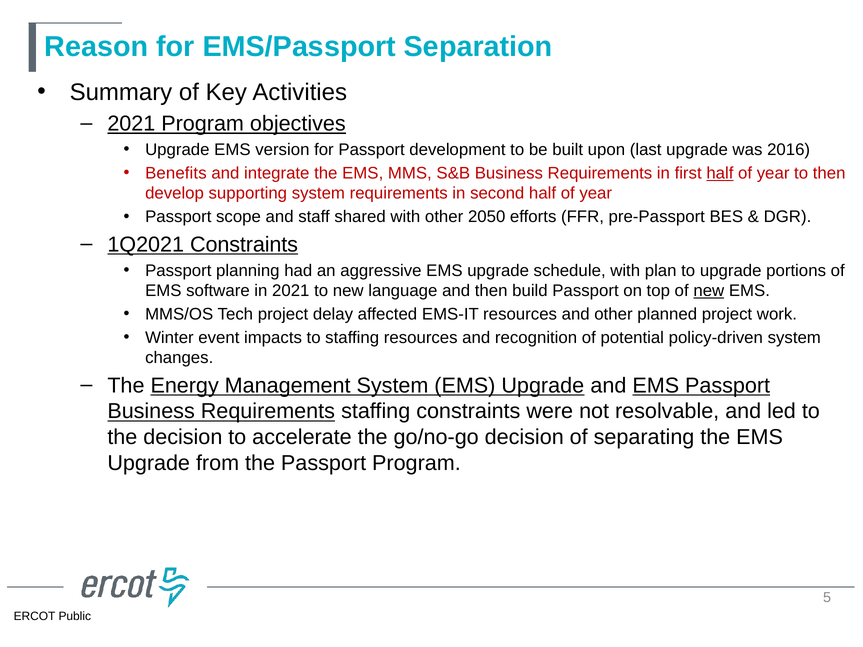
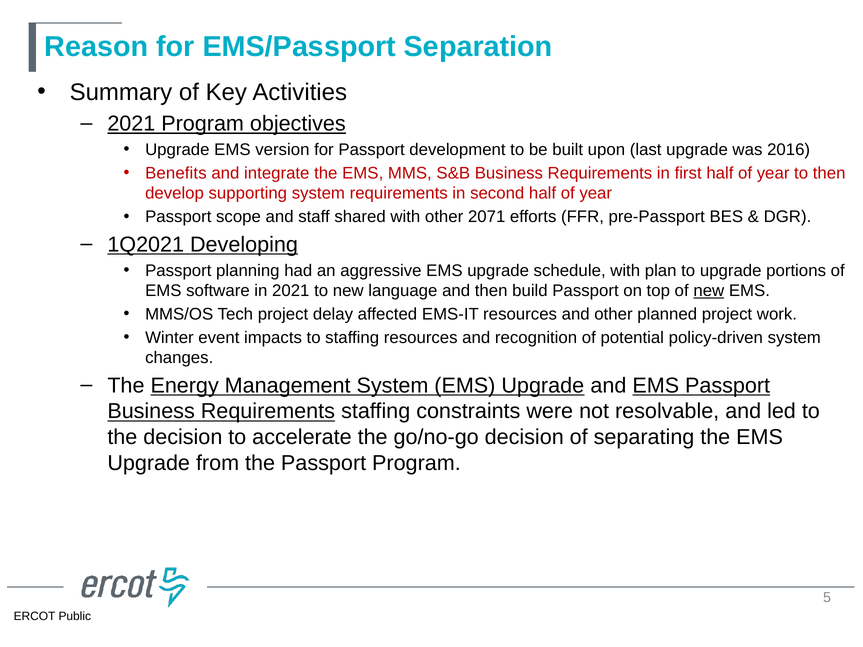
half underline: present -> none (720, 173)
2050: 2050 -> 2071 (487, 217)
1Q2021 Constraints: Constraints -> Developing (244, 245)
